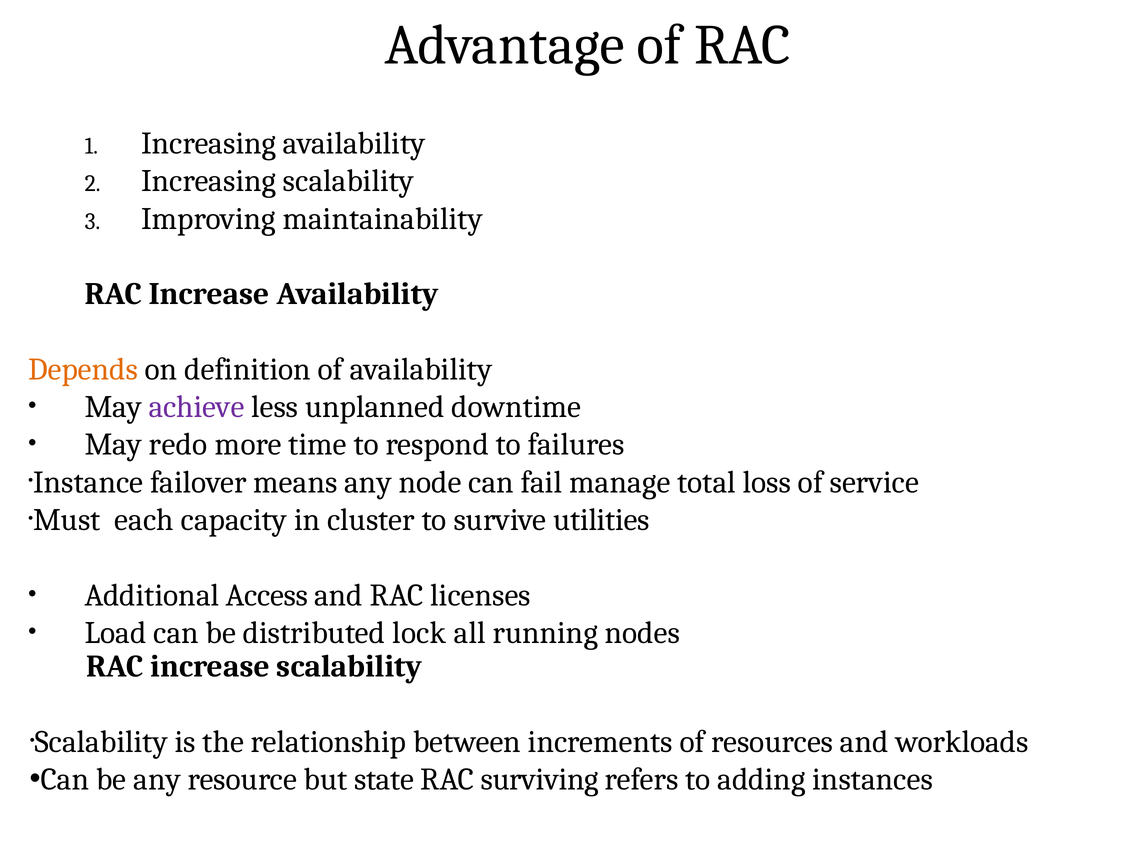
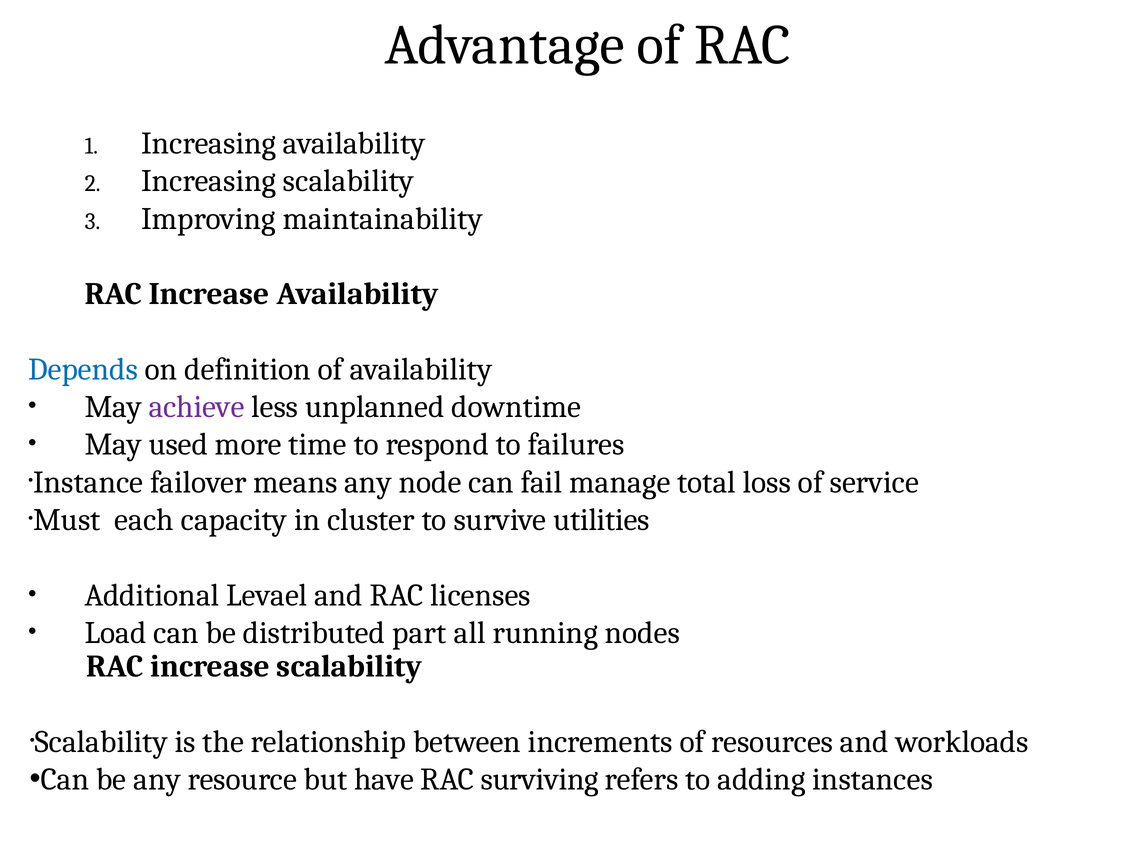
Depends colour: orange -> blue (83, 369)
redo: redo -> used (178, 444)
Access: Access -> Levael (267, 595)
lock: lock -> part (419, 633)
state: state -> have (384, 779)
